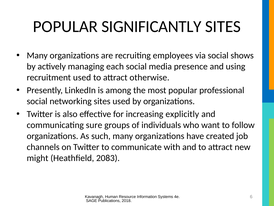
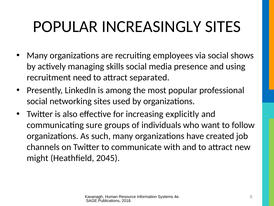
SIGNIFICANTLY: SIGNIFICANTLY -> INCREASINGLY (151, 27)
each: each -> skills (115, 66)
recruitment used: used -> need (82, 77)
otherwise: otherwise -> separated (149, 77)
2083: 2083 -> 2045 (108, 158)
